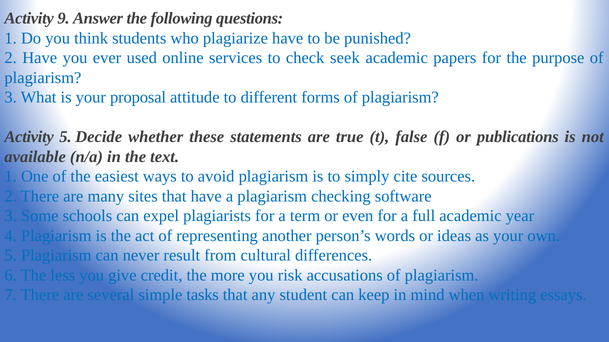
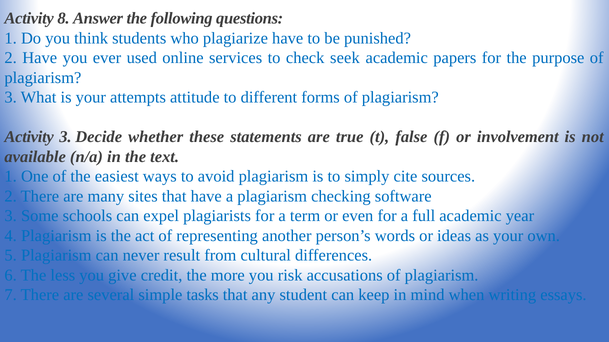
9: 9 -> 8 (63, 19)
proposal: proposal -> attempts (138, 98)
Activity 5: 5 -> 3 (65, 137)
publications: publications -> involvement (518, 137)
